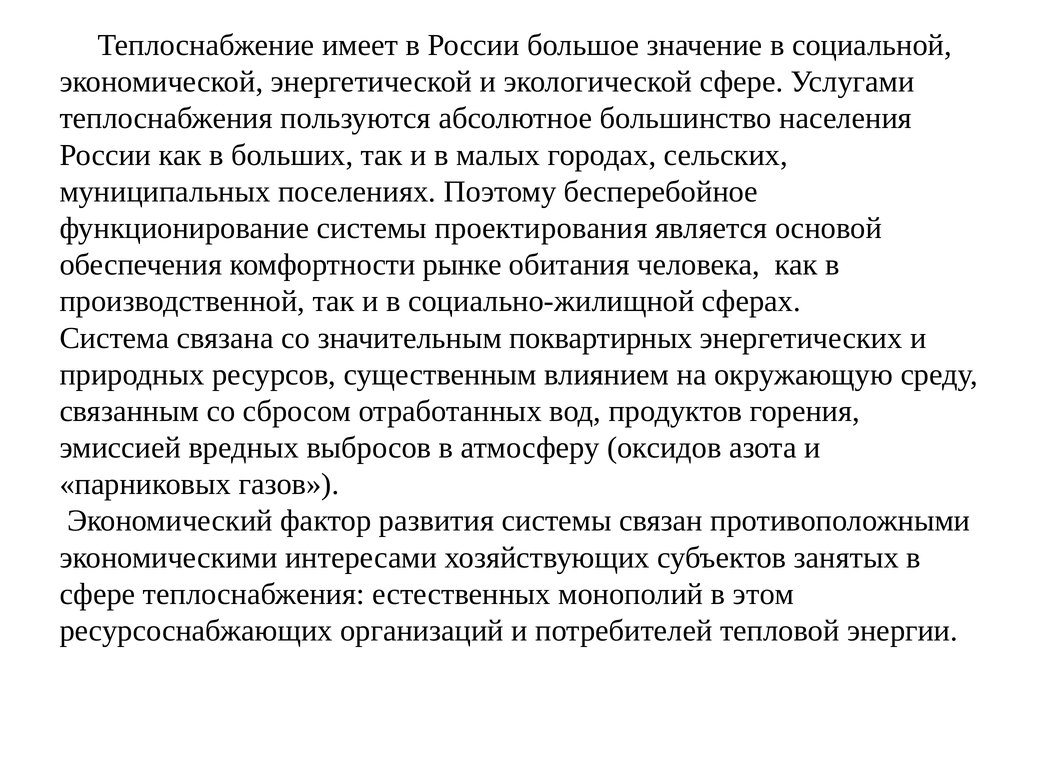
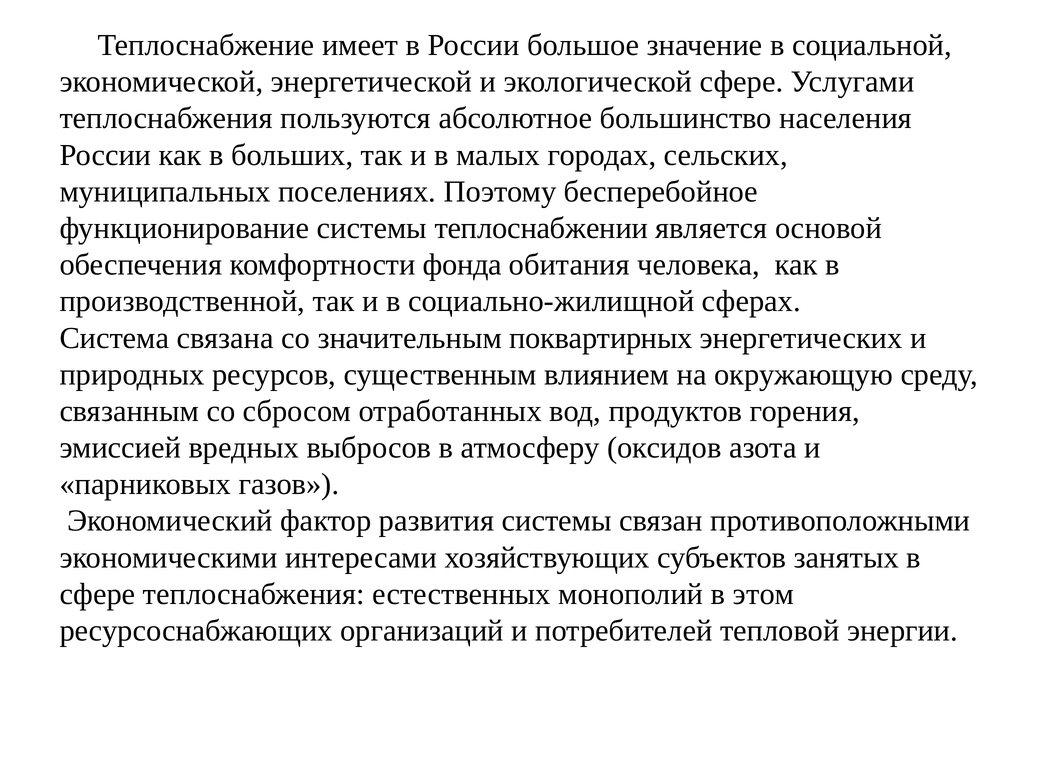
проектирования: проектирования -> теплоснабжении (541, 228)
рынке: рынке -> фонда (462, 265)
